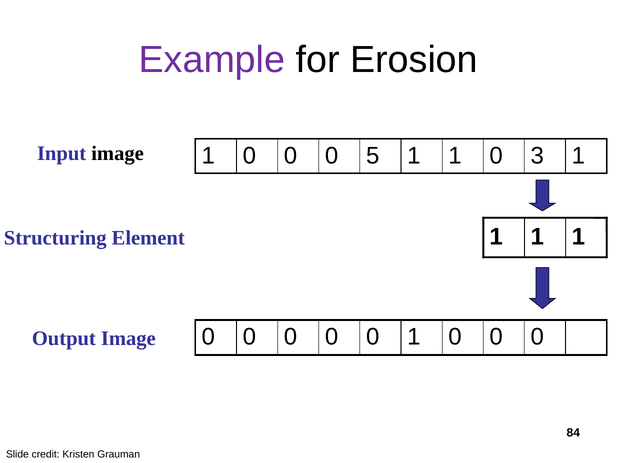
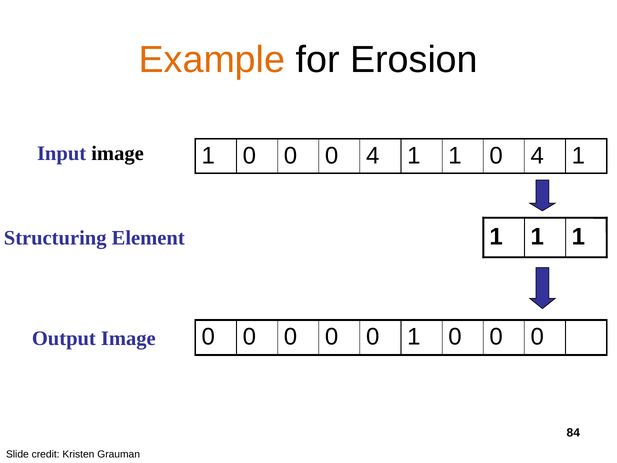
Example colour: purple -> orange (212, 60)
0 0 5: 5 -> 4 (373, 156)
1 0 3: 3 -> 4 (537, 156)
